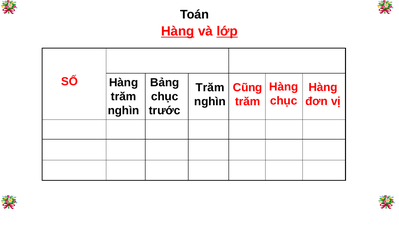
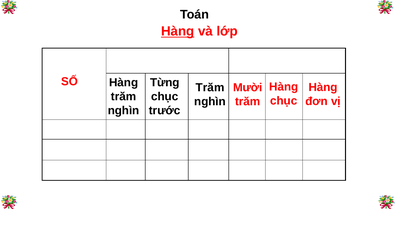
lớp underline: present -> none (227, 31)
Bảng: Bảng -> Từng (165, 82)
Cũng: Cũng -> Mười (248, 87)
